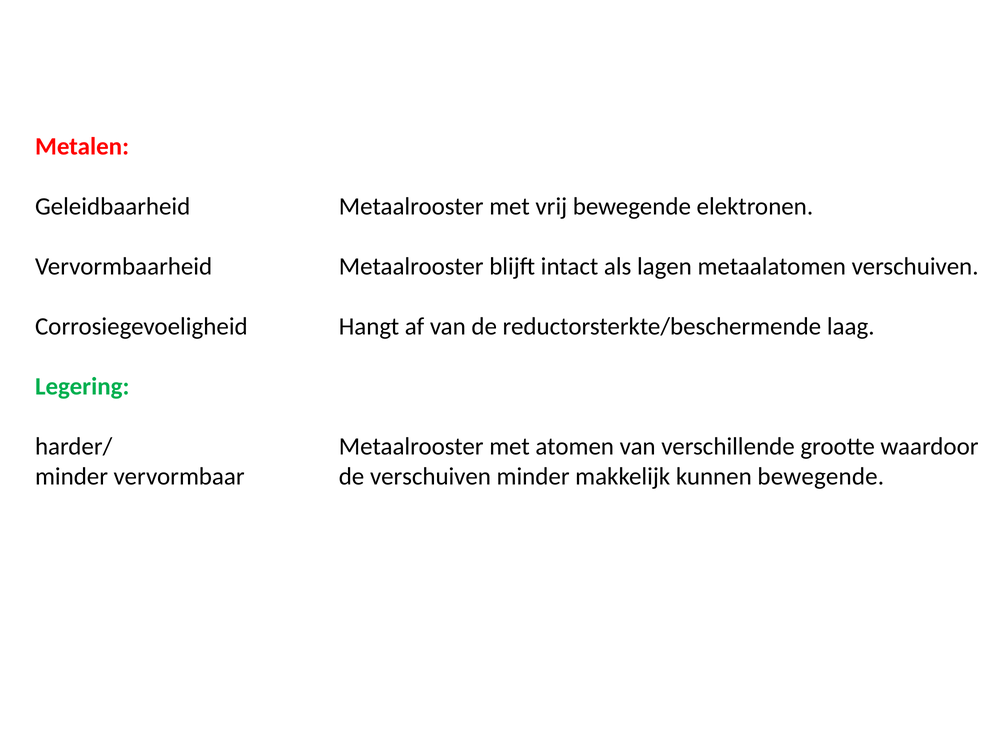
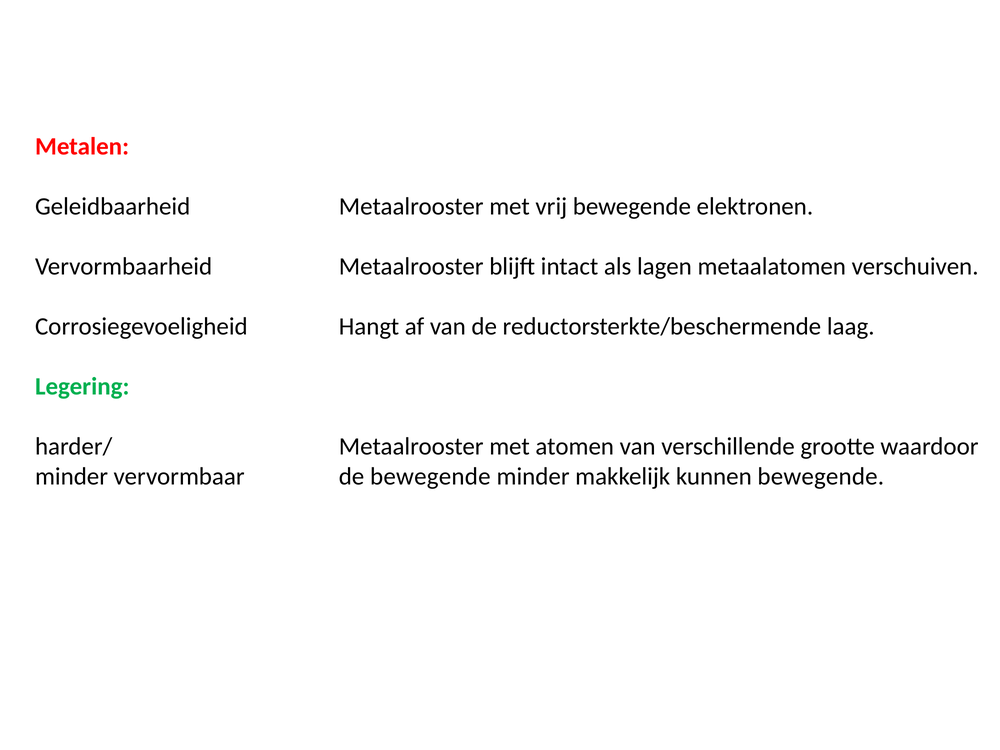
de verschuiven: verschuiven -> bewegende (430, 477)
